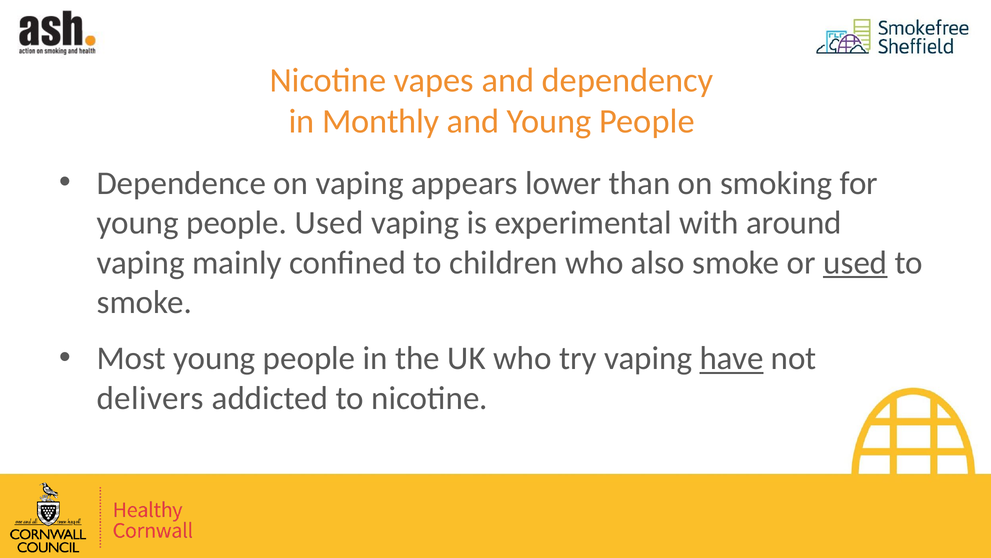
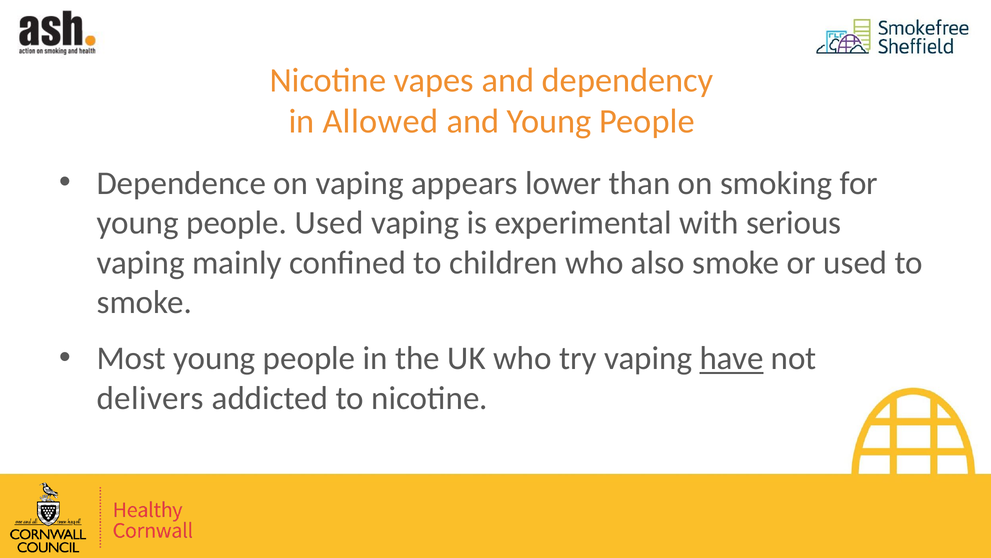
Monthly: Monthly -> Allowed (380, 121)
around: around -> serious (794, 223)
used underline: present -> none (855, 262)
